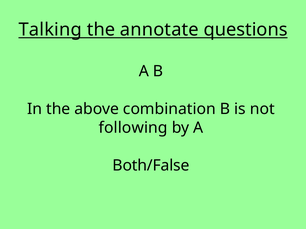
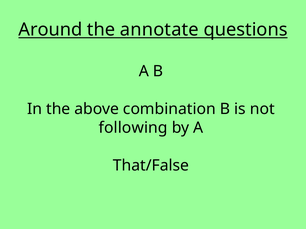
Talking: Talking -> Around (50, 30)
Both/False: Both/False -> That/False (151, 166)
